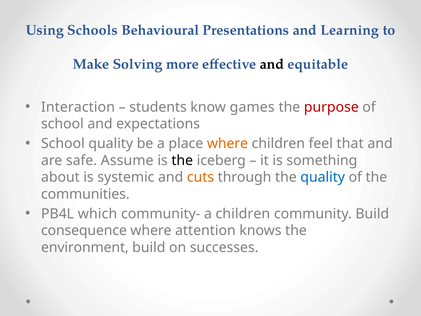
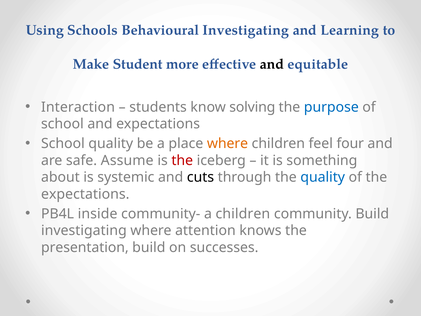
Behavioural Presentations: Presentations -> Investigating (246, 30)
Solving: Solving -> Student (138, 64)
games: games -> solving (252, 107)
purpose colour: red -> blue (331, 107)
that: that -> four (350, 143)
the colour: black -> red (182, 160)
cuts colour: orange -> black (200, 177)
communities: communities -> expectations (85, 194)
which: which -> inside (98, 214)
consequence: consequence -> investigating (84, 230)
environment: environment -> presentation (85, 247)
